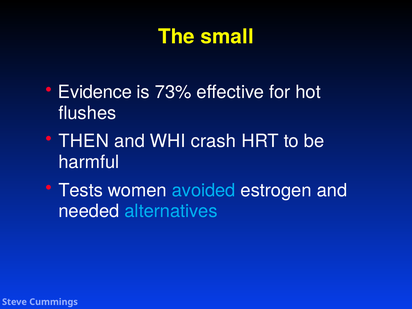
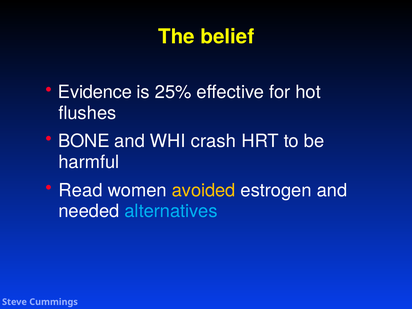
small: small -> belief (227, 37)
73%: 73% -> 25% (173, 92)
THEN: THEN -> BONE (84, 141)
Tests: Tests -> Read (80, 190)
avoided colour: light blue -> yellow (204, 190)
